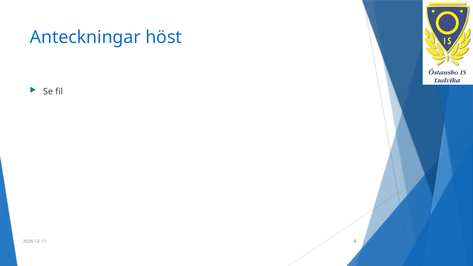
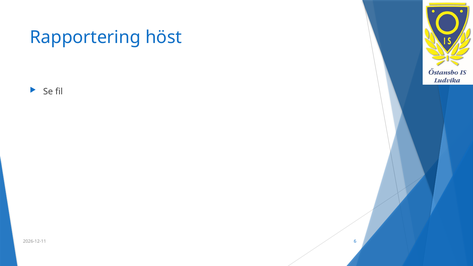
Anteckningar: Anteckningar -> Rapportering (85, 37)
